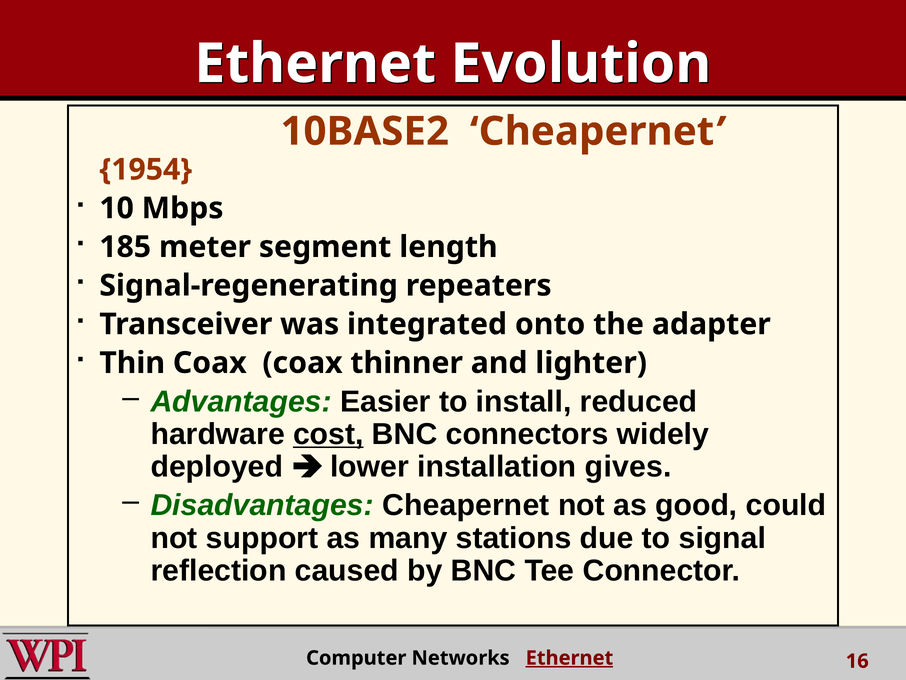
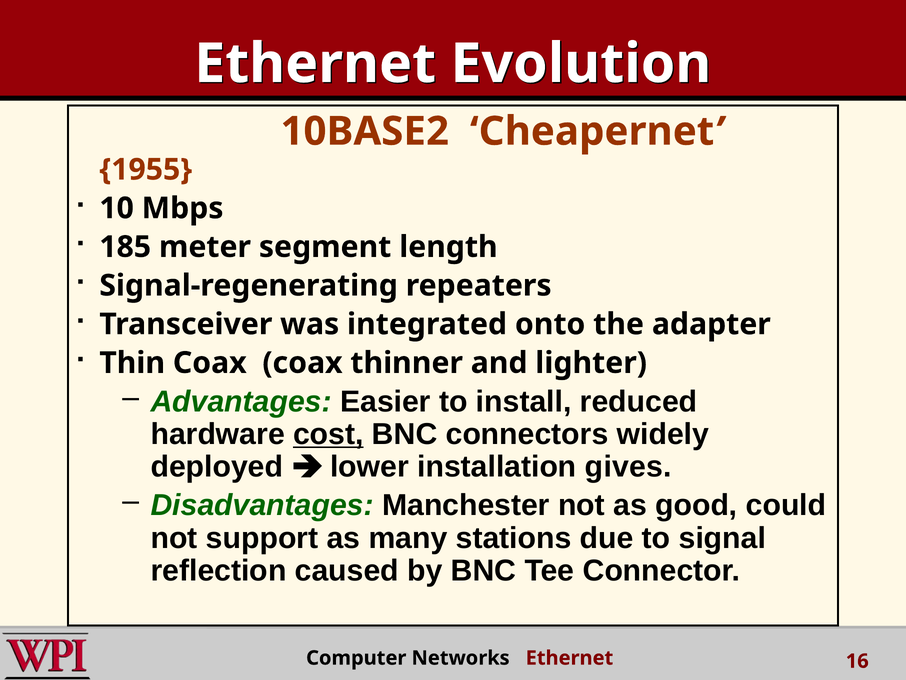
1954: 1954 -> 1955 (146, 169)
Disadvantages Cheapernet: Cheapernet -> Manchester (466, 505)
Ethernet underline: present -> none (569, 658)
